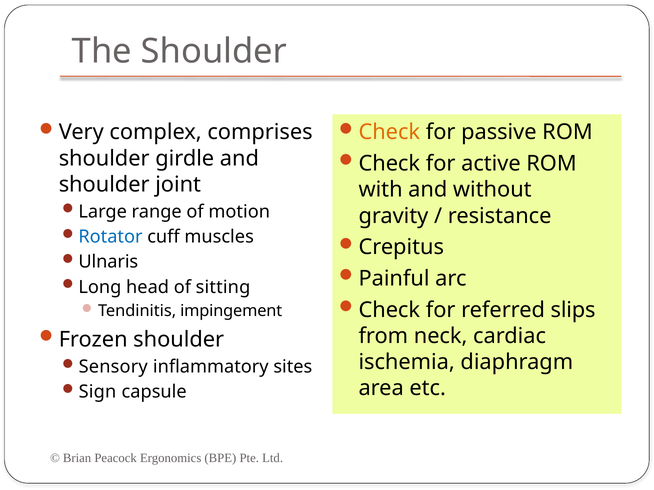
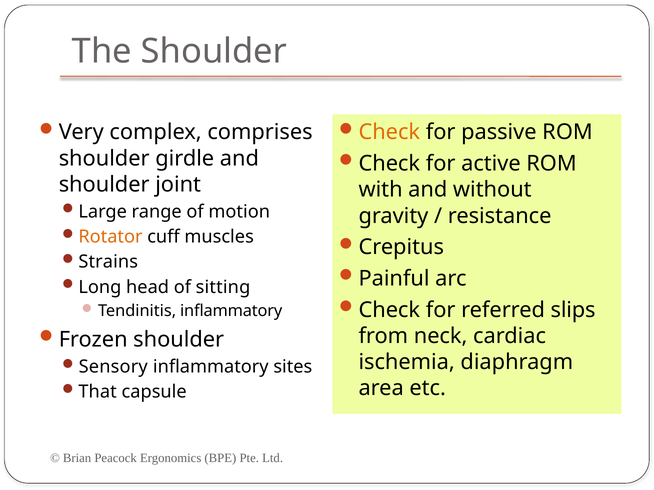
Rotator colour: blue -> orange (110, 237)
Ulnaris: Ulnaris -> Strains (108, 262)
Tendinitis impingement: impingement -> inflammatory (231, 311)
Sign: Sign -> That (98, 392)
